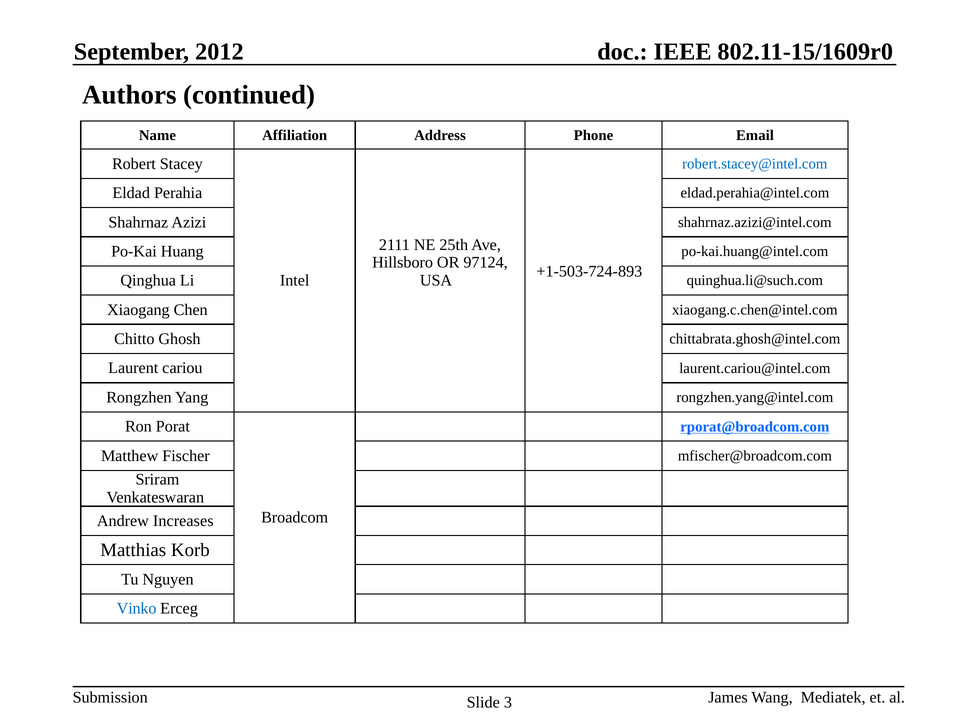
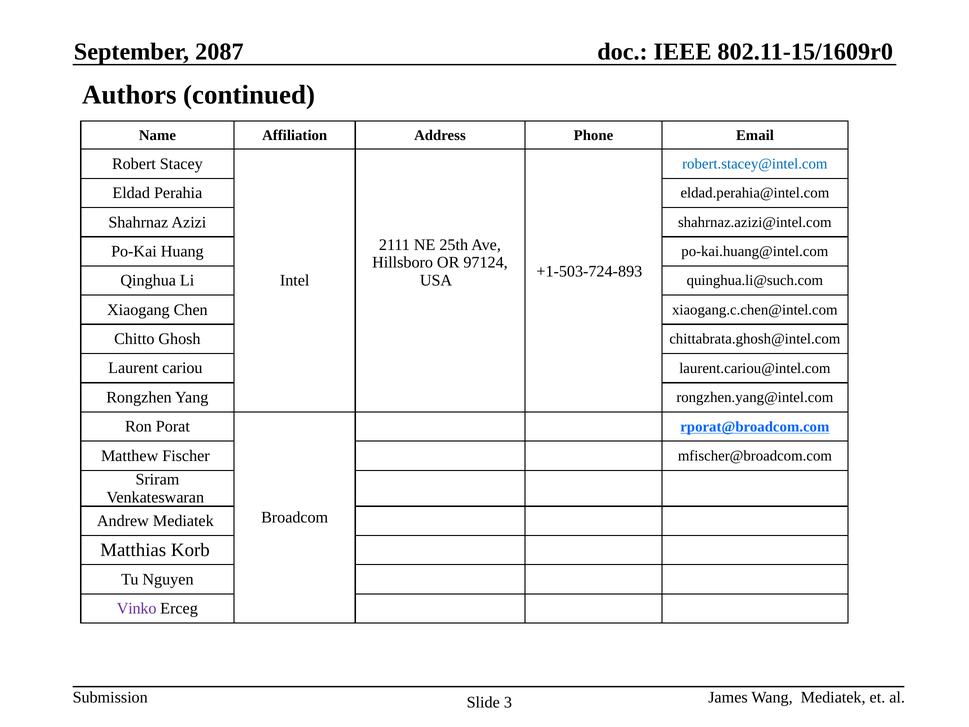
2012: 2012 -> 2087 (219, 52)
Andrew Increases: Increases -> Mediatek (183, 521)
Vinko colour: blue -> purple (137, 608)
